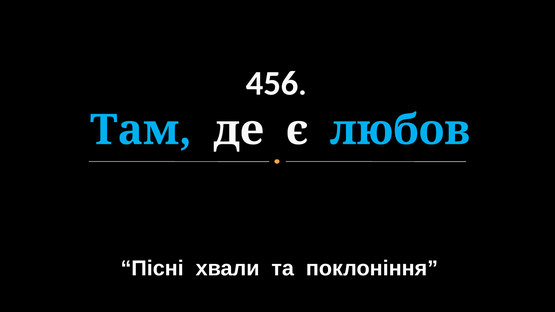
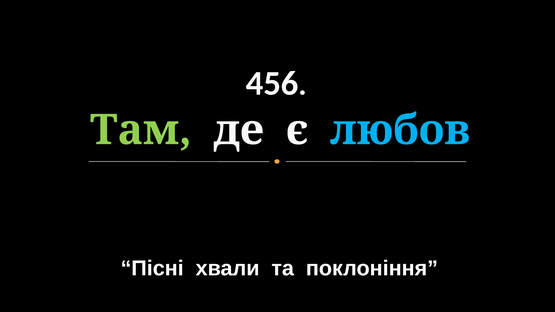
Там colour: light blue -> light green (141, 130)
